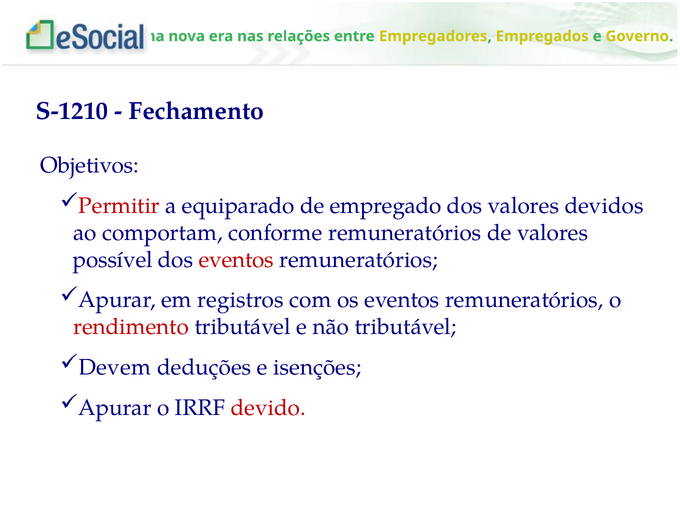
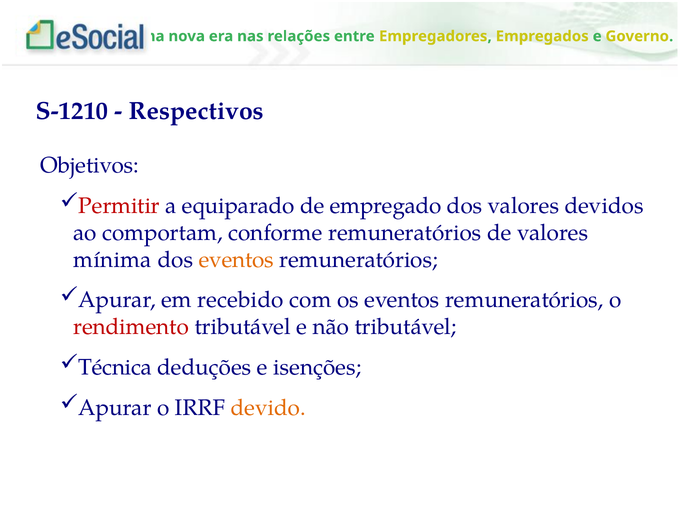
Fechamento: Fechamento -> Respectivos (196, 111)
possível: possível -> mínima (113, 260)
eventos colour: red -> orange (236, 260)
registros: registros -> recebido (241, 300)
Devem: Devem -> Técnica (115, 367)
devido colour: red -> orange (268, 408)
